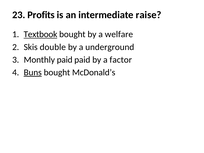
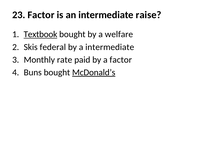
23 Profits: Profits -> Factor (41, 15)
double: double -> federal (53, 47)
a underground: underground -> intermediate (110, 47)
Monthly paid: paid -> rate (65, 60)
Buns underline: present -> none (33, 72)
McDonald’s underline: none -> present (94, 72)
